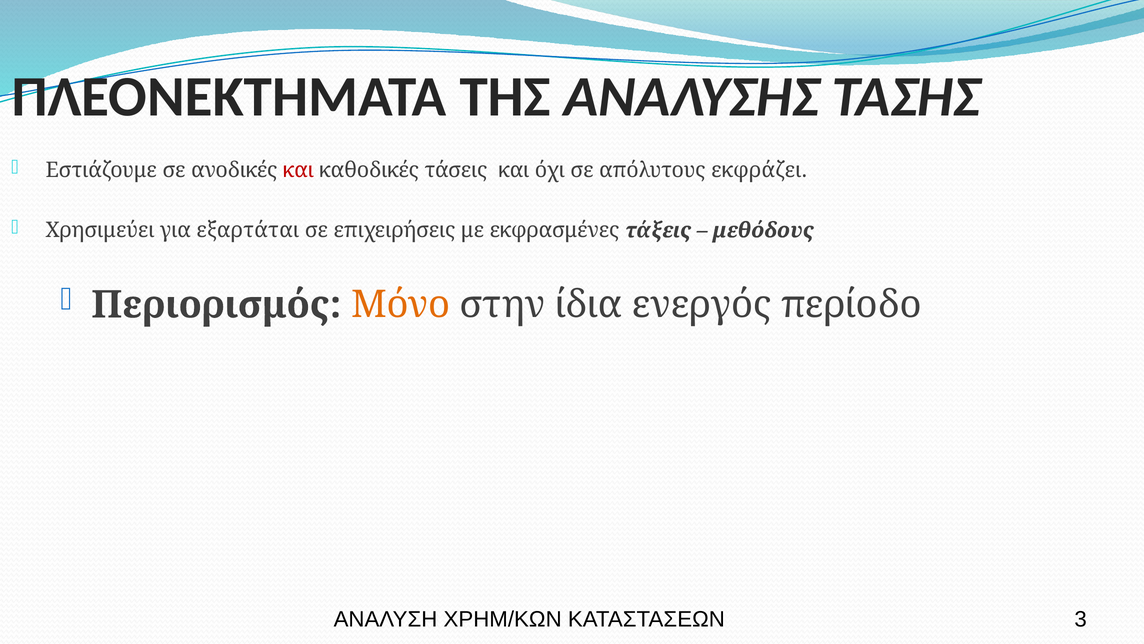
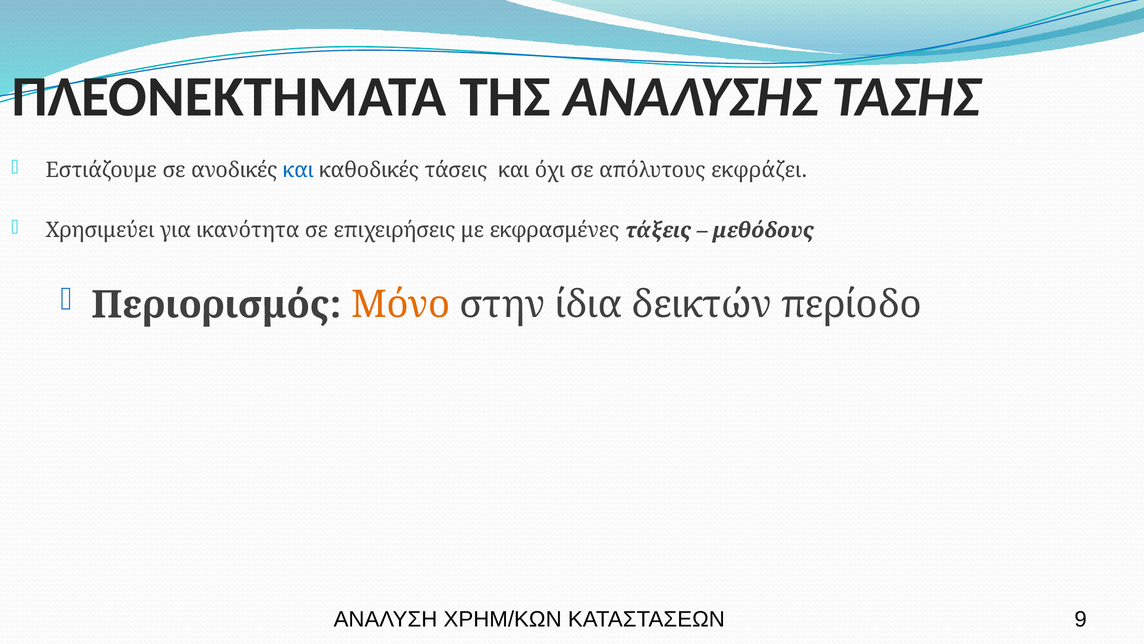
και colour: red -> blue (298, 170)
εξαρτάται: εξαρτάται -> ικανότητα (248, 230)
ενεργός: ενεργός -> δεικτών (702, 305)
3: 3 -> 9 (1081, 619)
